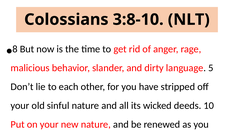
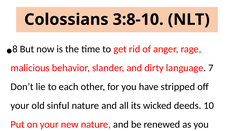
5: 5 -> 7 (211, 68)
